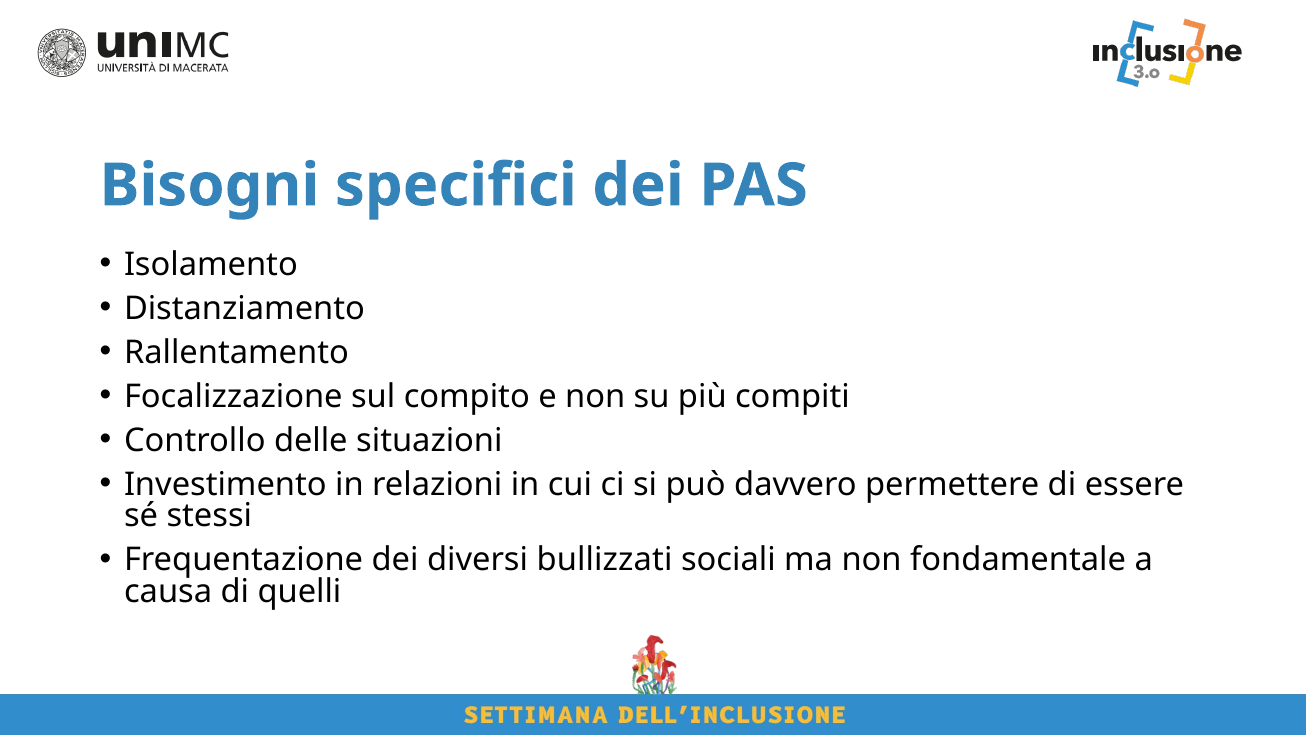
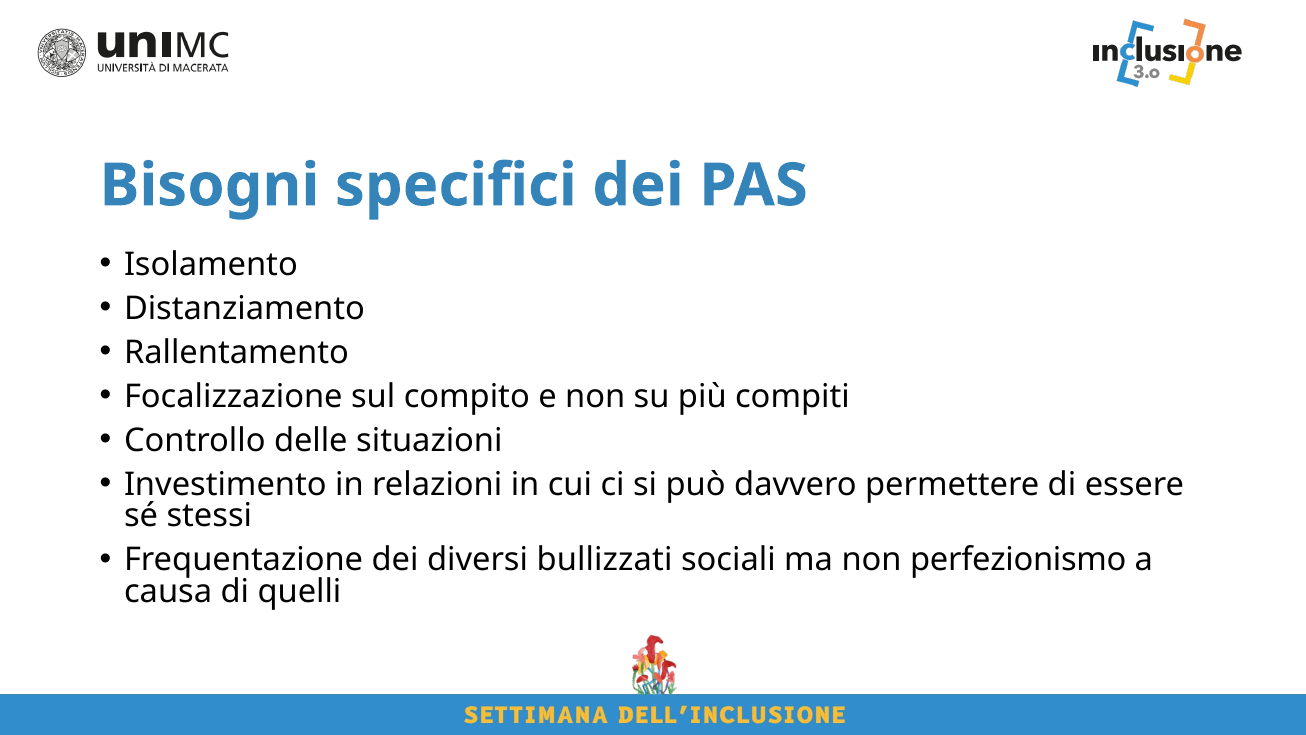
fondamentale: fondamentale -> perfezionismo (1018, 560)
